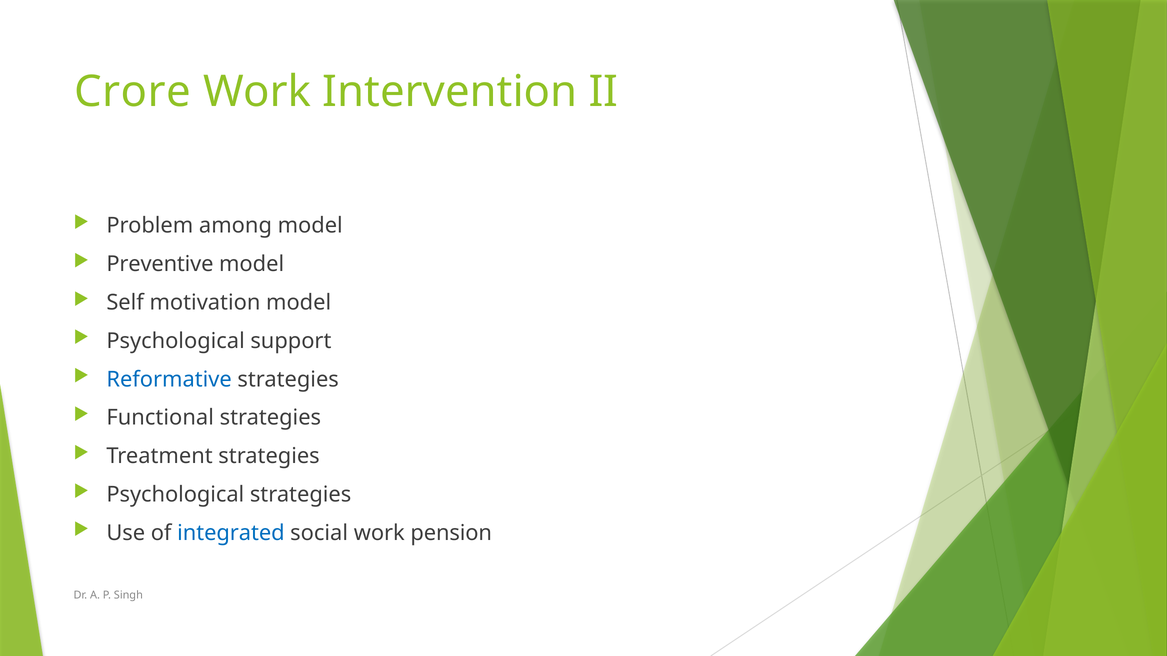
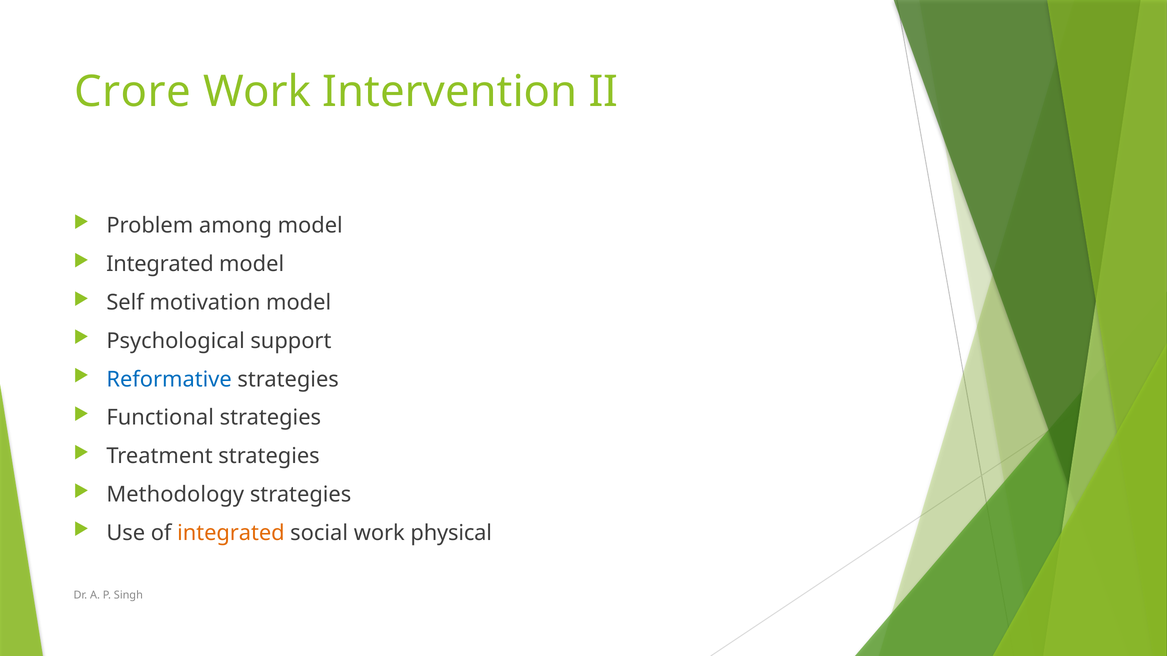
Preventive: Preventive -> Integrated (160, 264)
Psychological: Psychological -> Methodology (175, 495)
integrated colour: blue -> orange (231, 533)
pension: pension -> physical (451, 533)
